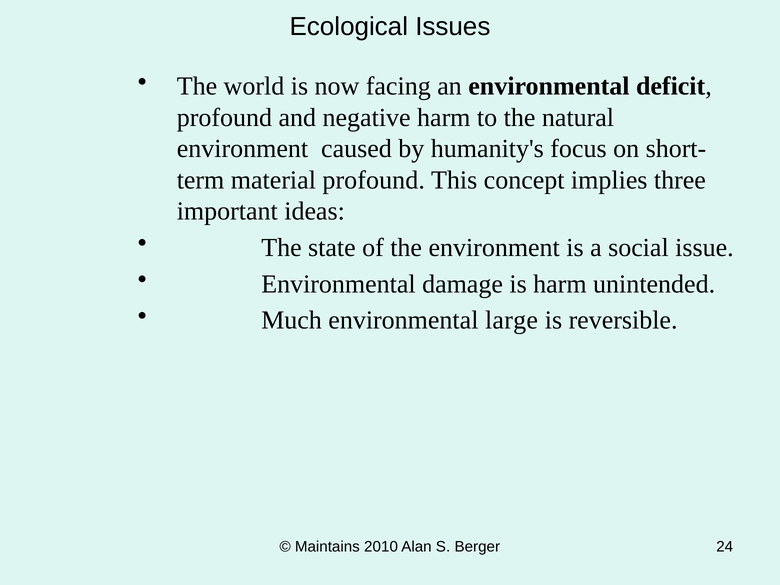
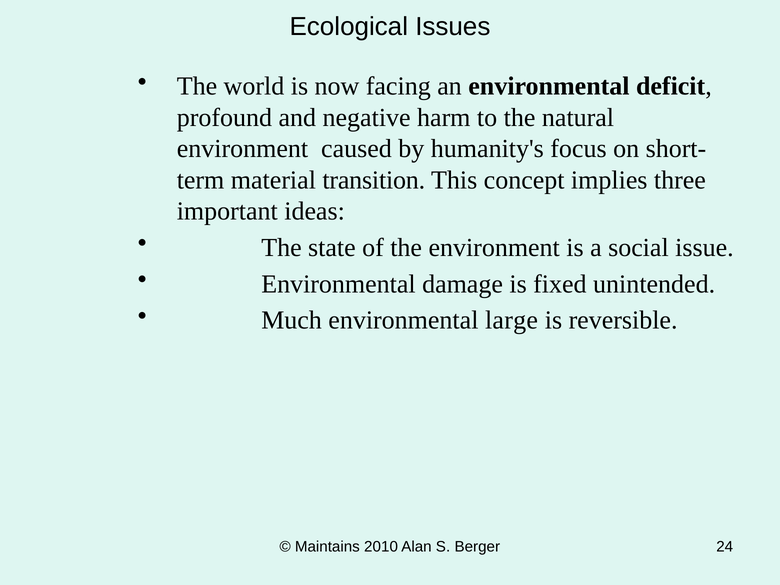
material profound: profound -> transition (374, 180)
is harm: harm -> fixed (560, 284)
